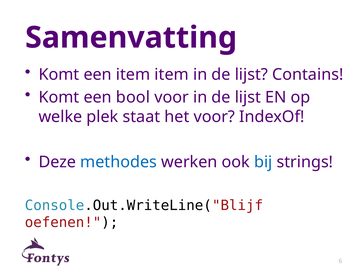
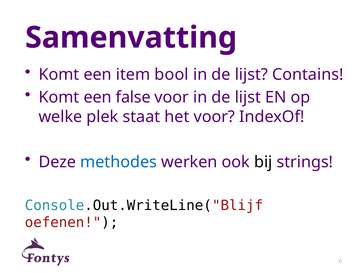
item item: item -> bool (172, 75)
bool: bool -> false (133, 97)
bij colour: blue -> black (263, 162)
